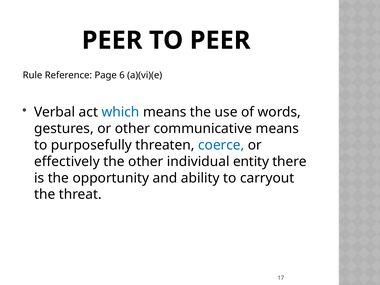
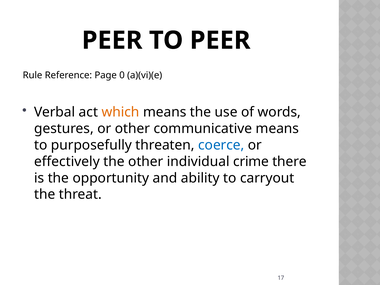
6: 6 -> 0 (122, 75)
which colour: blue -> orange (121, 112)
entity: entity -> crime (251, 162)
